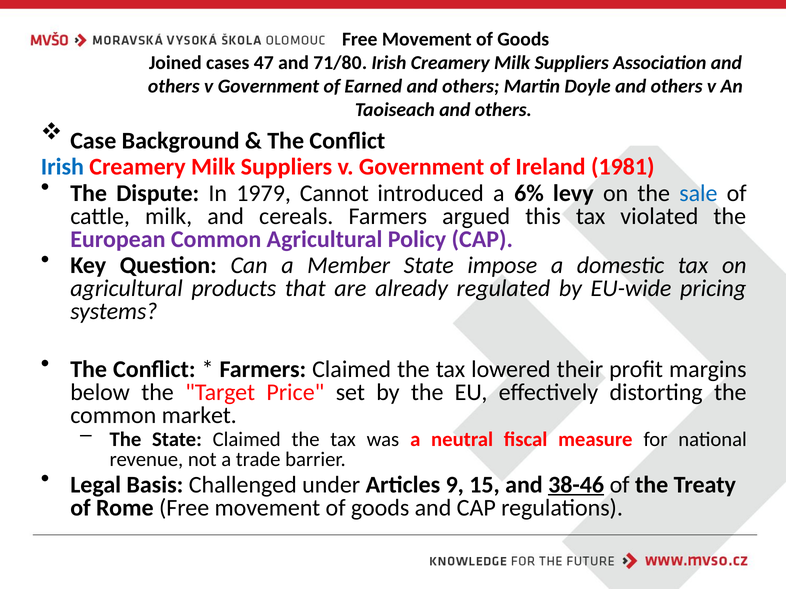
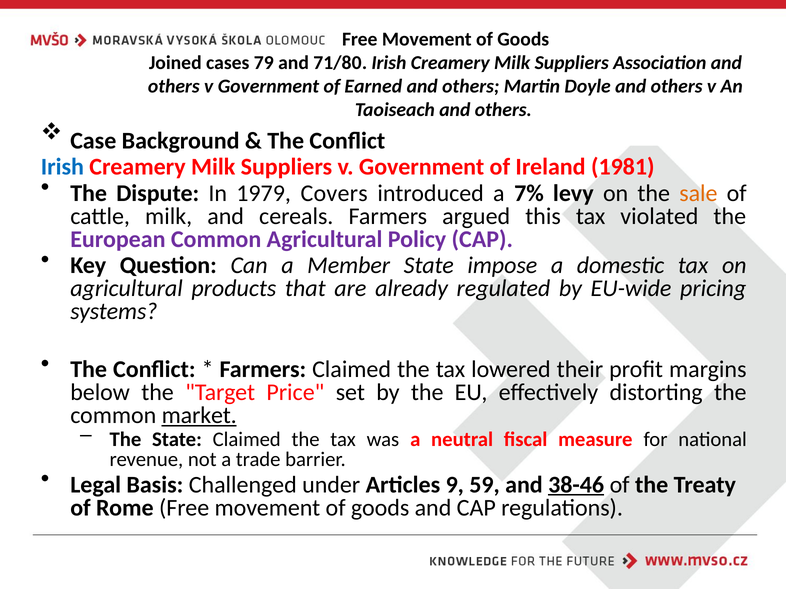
47: 47 -> 79 (264, 63)
Cannot: Cannot -> Covers (334, 193)
6%: 6% -> 7% (529, 193)
sale colour: blue -> orange (698, 193)
market underline: none -> present (199, 416)
15: 15 -> 59 (485, 485)
